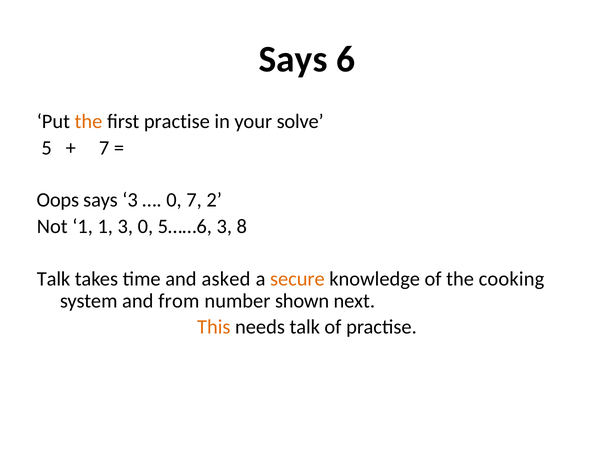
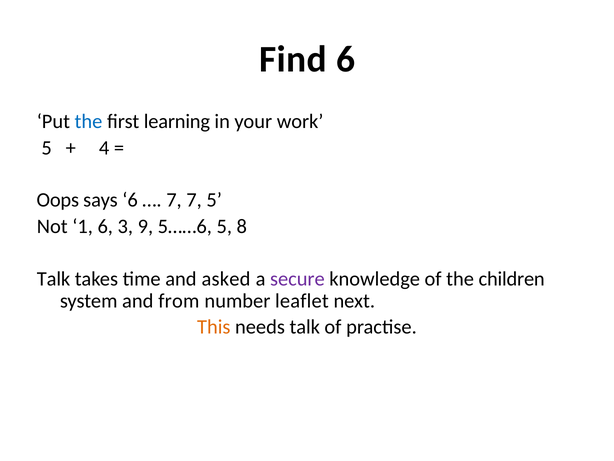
Says: Says -> Find (293, 59)
the colour: orange -> blue (88, 121)
first practise: practise -> learning (177, 121)
solve: solve -> work (300, 121)
7: 7 -> 4 (104, 148)
says 3: 3 -> 6 (130, 200)
0: 0 -> 7 (174, 200)
7 2: 2 -> 5 (214, 200)
1 1: 1 -> 6 (105, 226)
3 0: 0 -> 9 (145, 226)
5……6 3: 3 -> 5 (224, 226)
secure colour: orange -> purple (297, 279)
cooking: cooking -> children (512, 279)
shown: shown -> leaflet (302, 301)
